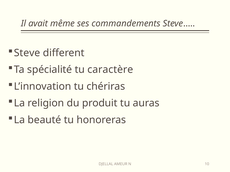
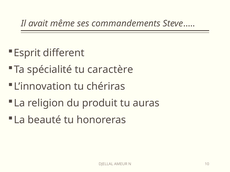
Steve: Steve -> Esprit (27, 53)
